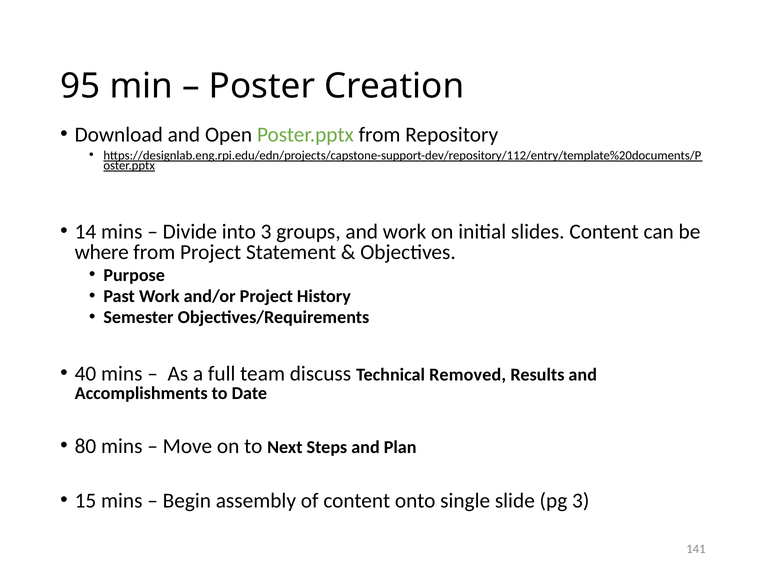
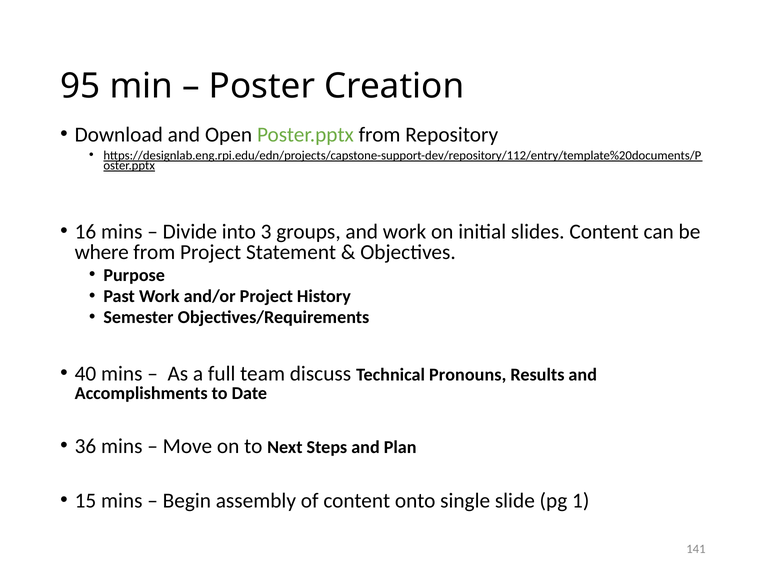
14: 14 -> 16 (85, 231)
Removed: Removed -> Pronouns (468, 374)
80: 80 -> 36 (85, 446)
pg 3: 3 -> 1 (581, 500)
